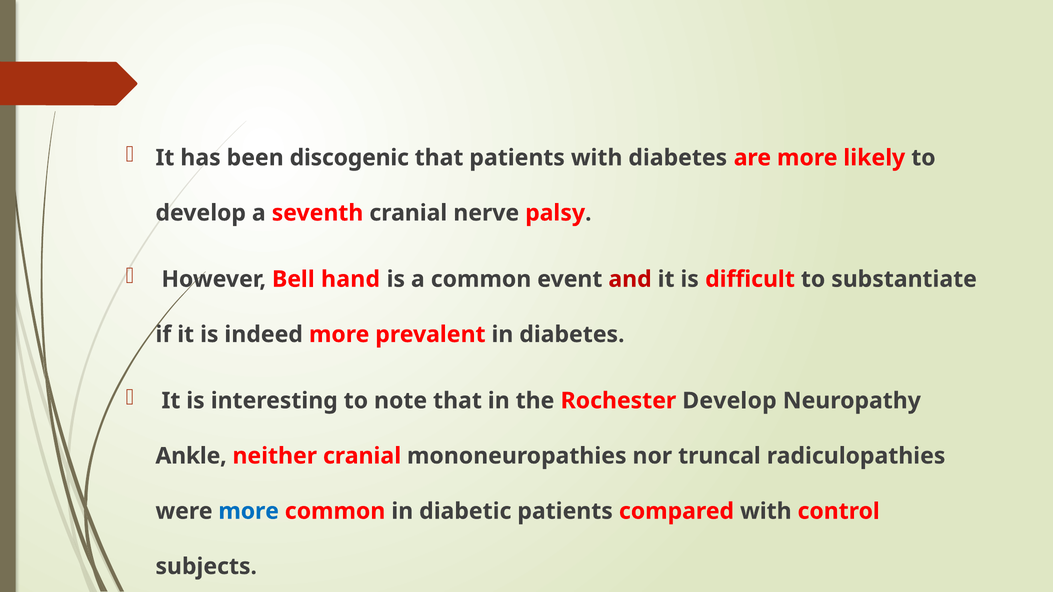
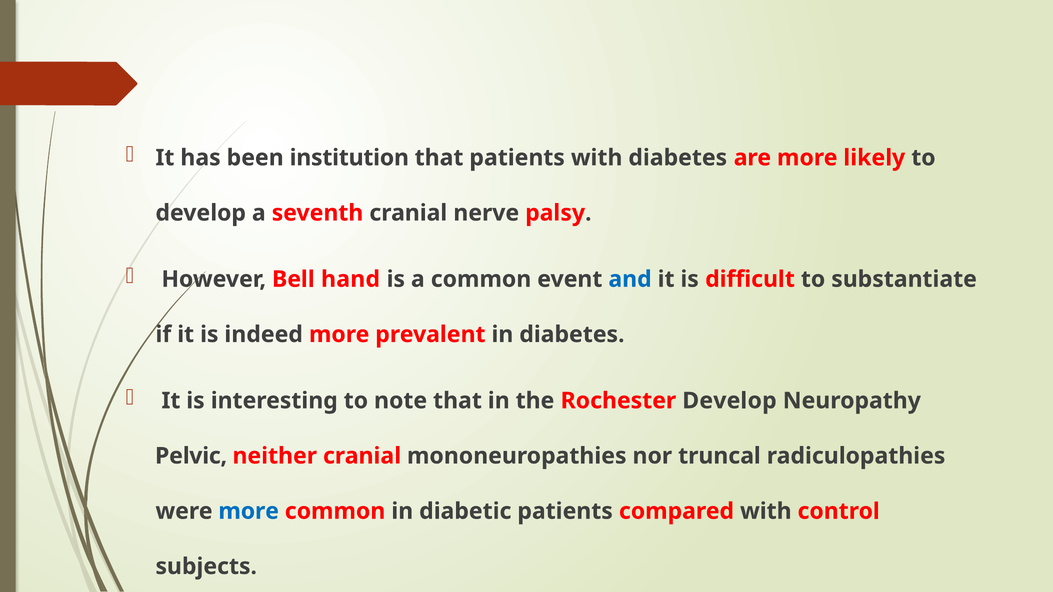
discogenic: discogenic -> institution (349, 158)
and colour: red -> blue (630, 279)
Ankle: Ankle -> Pelvic (191, 456)
